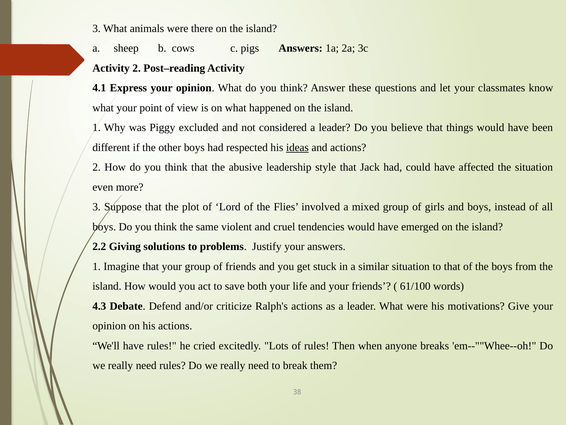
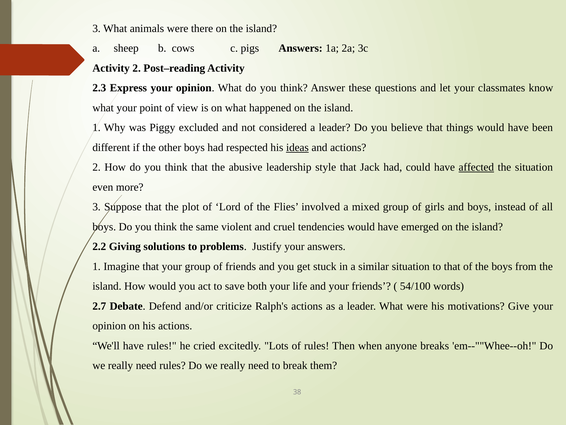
4.1: 4.1 -> 2.3 (99, 88)
affected underline: none -> present (476, 167)
61/100: 61/100 -> 54/100 (415, 286)
4.3: 4.3 -> 2.7 (99, 306)
